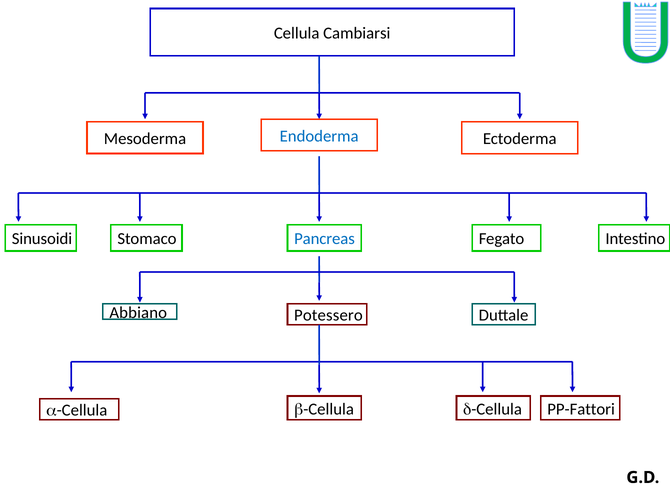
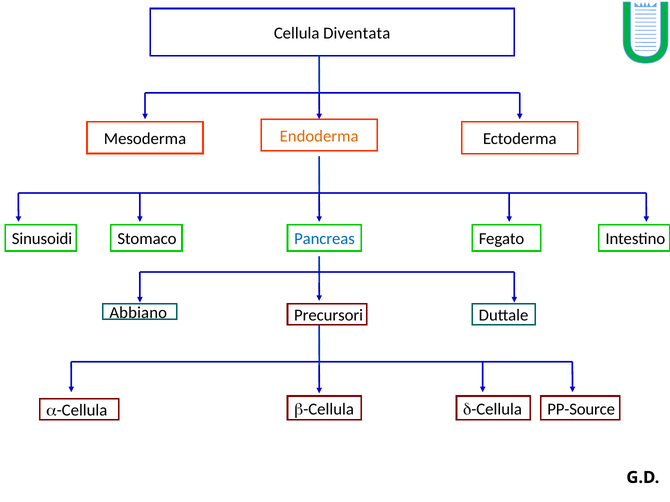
Cambiarsi: Cambiarsi -> Diventata (357, 33)
Endoderma colour: blue -> orange (319, 136)
Potessero: Potessero -> Precursori (329, 316)
PP-Fattori: PP-Fattori -> PP-Source (581, 409)
